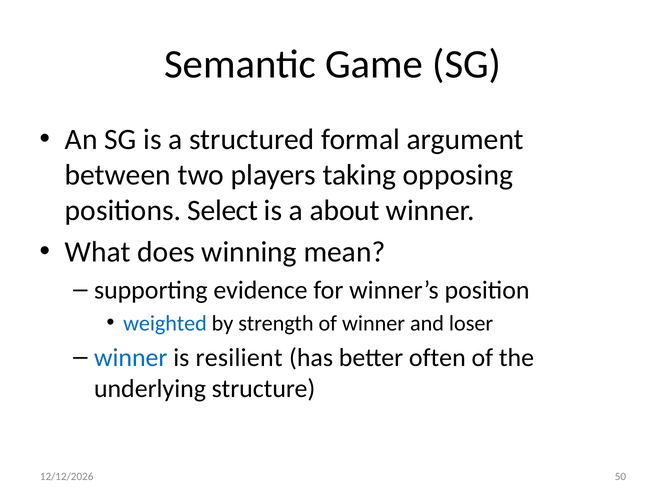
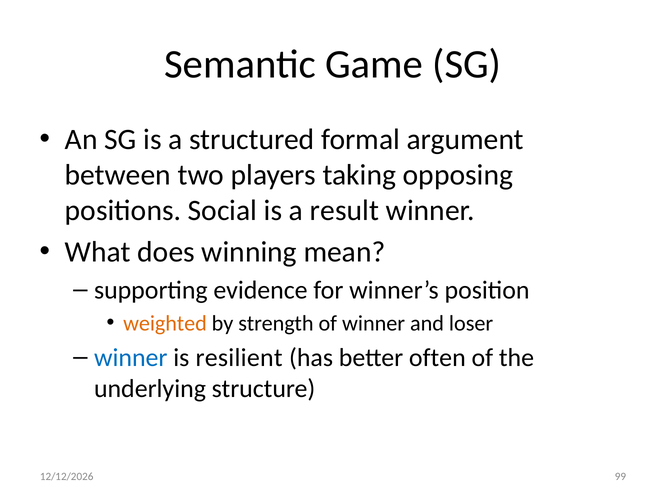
Select: Select -> Social (223, 211)
about: about -> result (345, 211)
weighted colour: blue -> orange (165, 324)
50: 50 -> 99 (620, 477)
